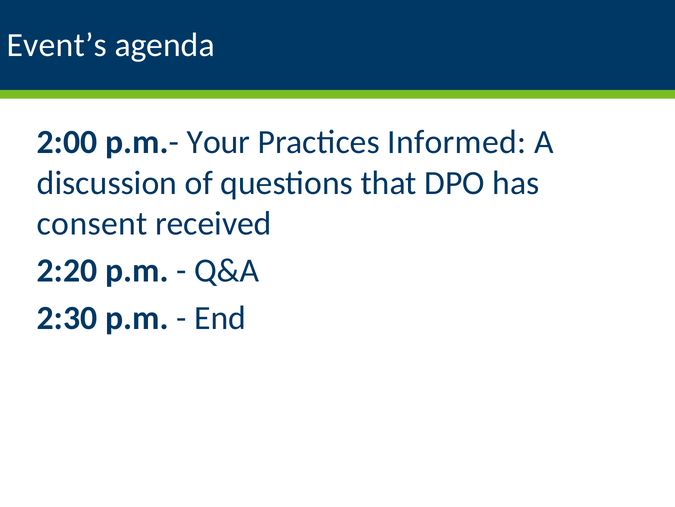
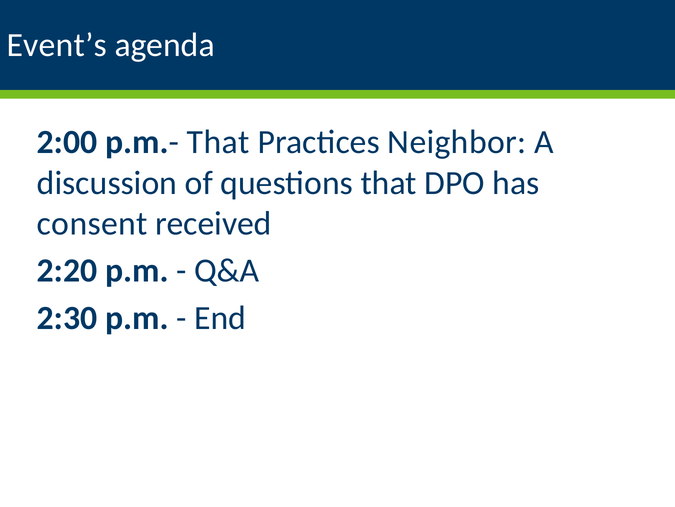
p.m.- Your: Your -> That (218, 142)
Informed: Informed -> Neighbor (457, 142)
